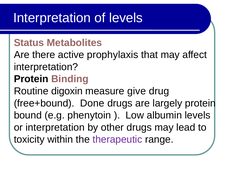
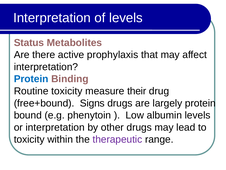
Protein colour: black -> blue (31, 79)
Routine digoxin: digoxin -> toxicity (67, 91)
give: give -> their (137, 91)
Done: Done -> Signs (92, 103)
